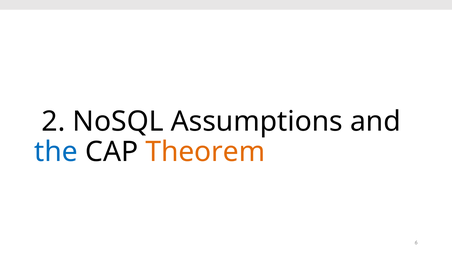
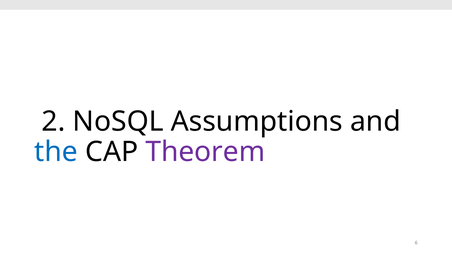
Theorem colour: orange -> purple (205, 152)
